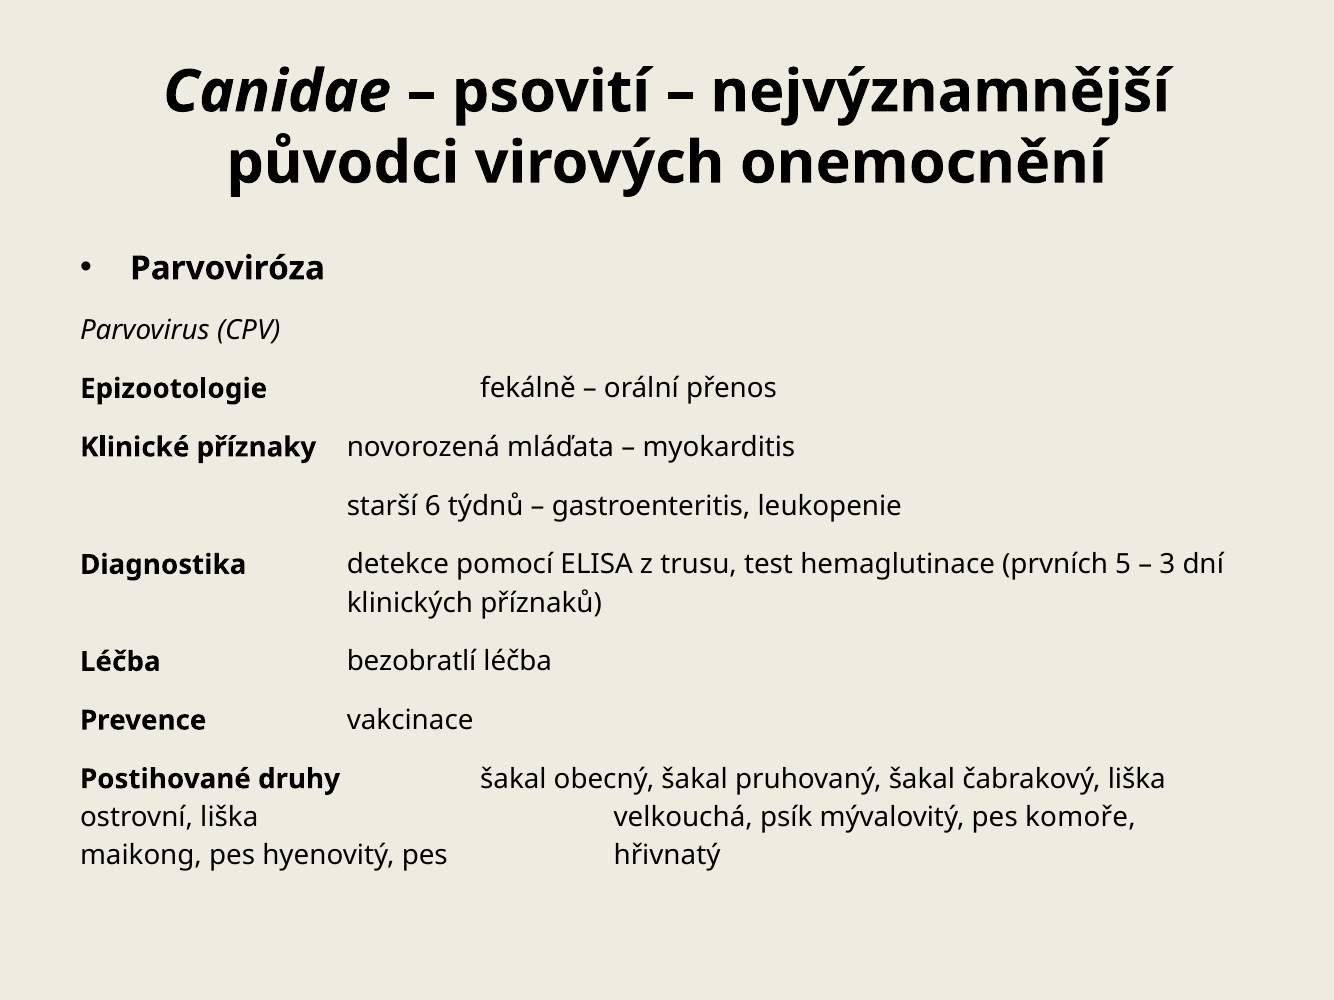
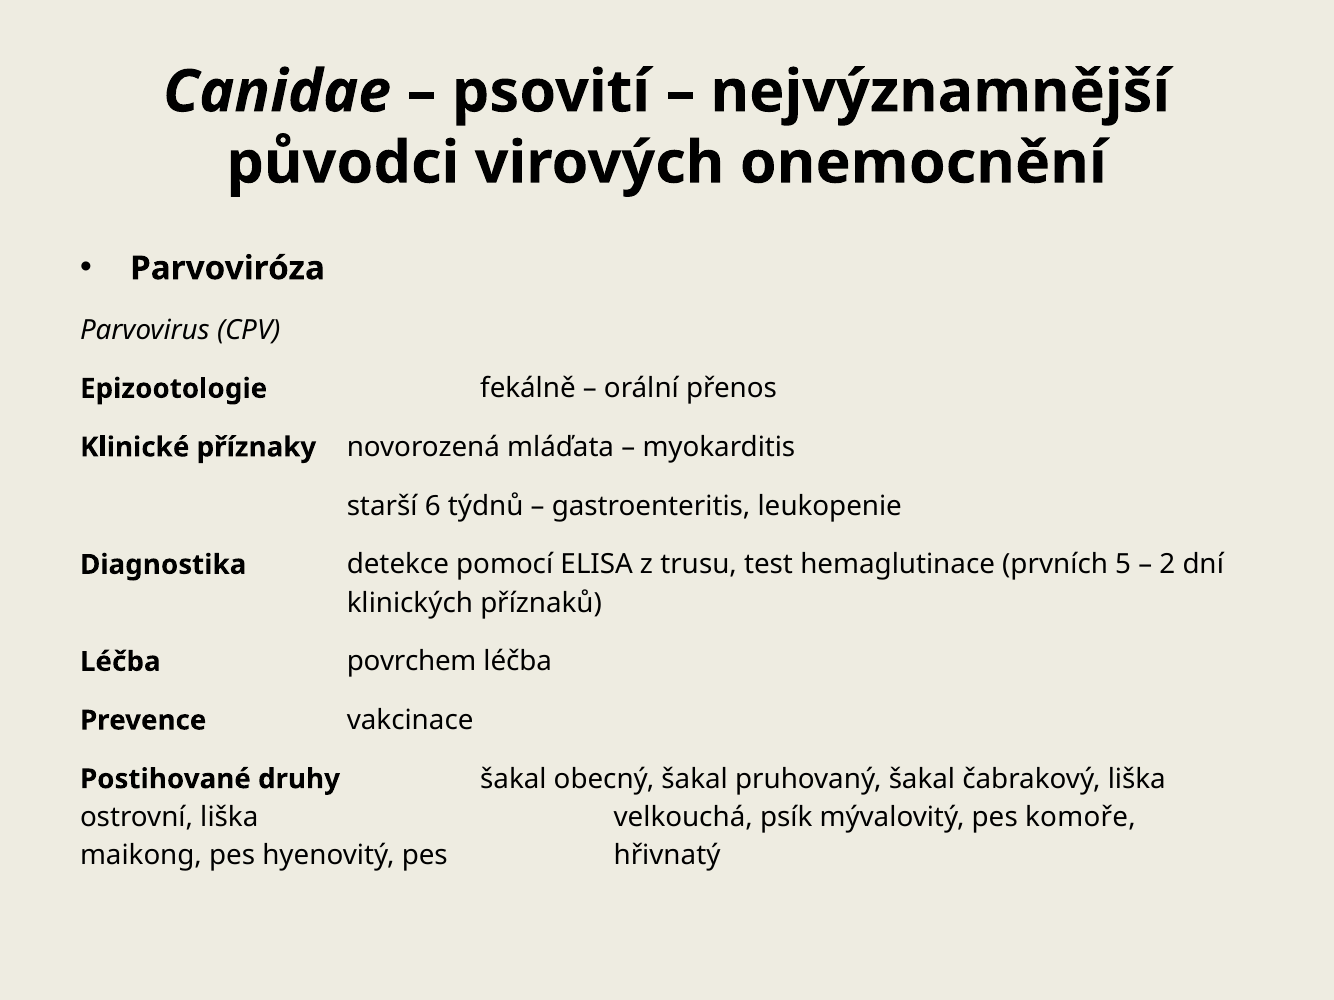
3: 3 -> 2 (1167, 565)
bezobratlí: bezobratlí -> povrchem (412, 662)
